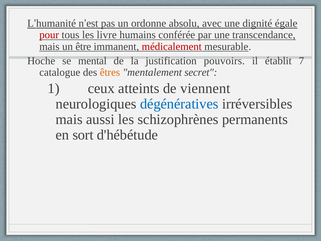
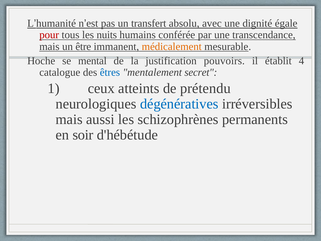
ordonne: ordonne -> transfert (149, 23)
livre: livre -> nuits (107, 35)
médicalement colour: red -> orange (172, 46)
7: 7 -> 4 (301, 61)
êtres colour: orange -> blue (110, 72)
viennent: viennent -> prétendu (205, 88)
sort: sort -> soir (83, 135)
